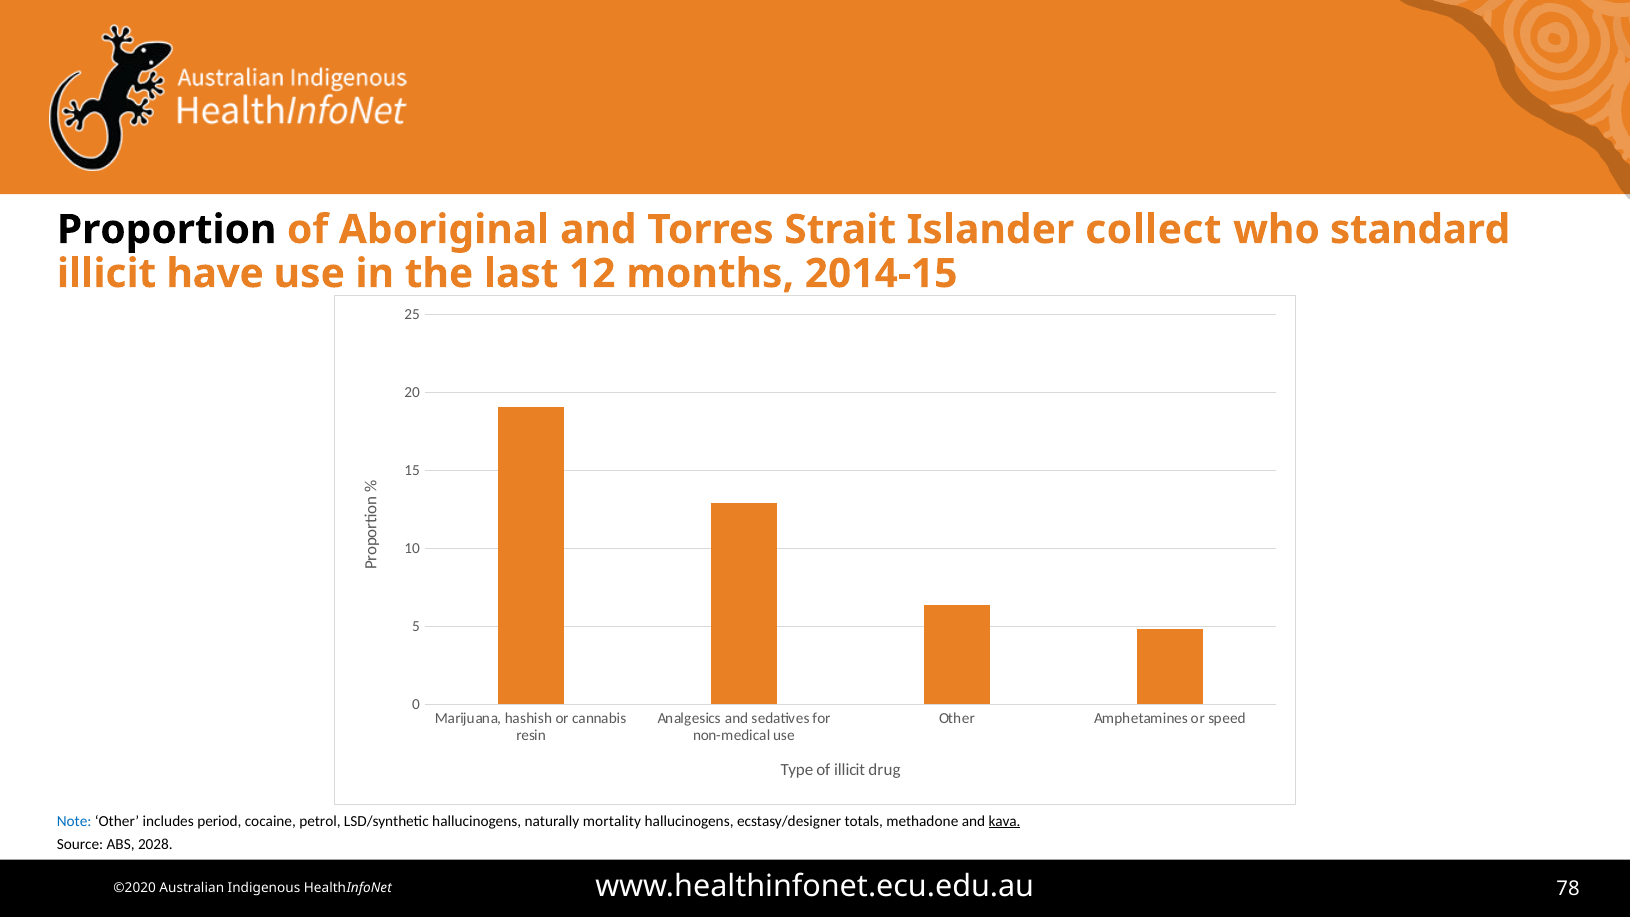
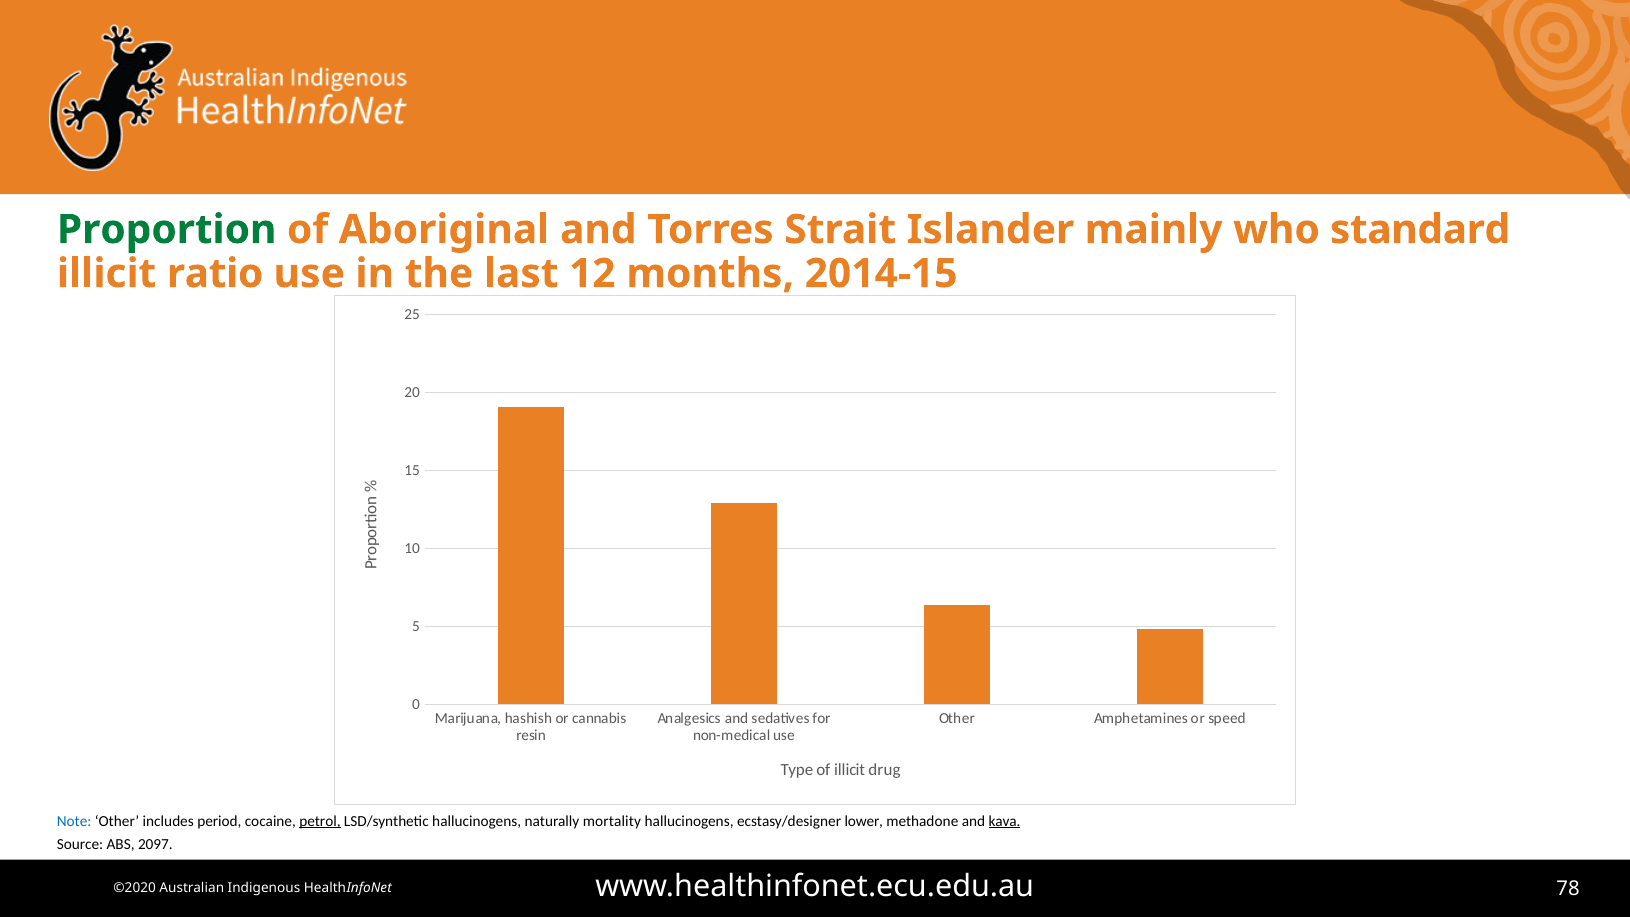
Proportion colour: black -> green (167, 230)
collect: collect -> mainly (1154, 230)
have: have -> ratio (215, 274)
petrol underline: none -> present (320, 821)
totals: totals -> lower (864, 821)
2028: 2028 -> 2097 (155, 845)
